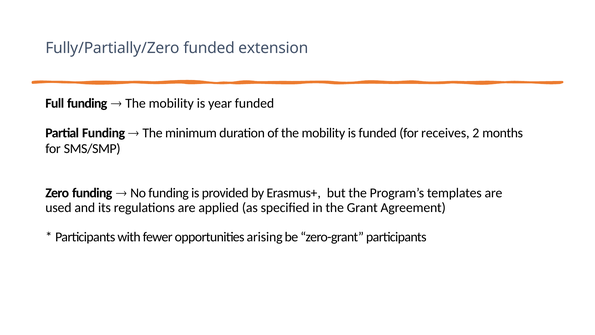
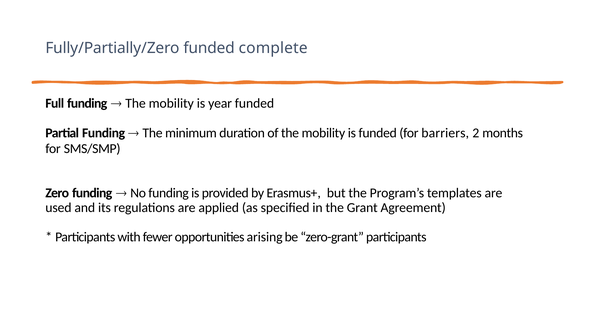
extension: extension -> complete (273, 48)
receives: receives -> barriers (445, 133)
